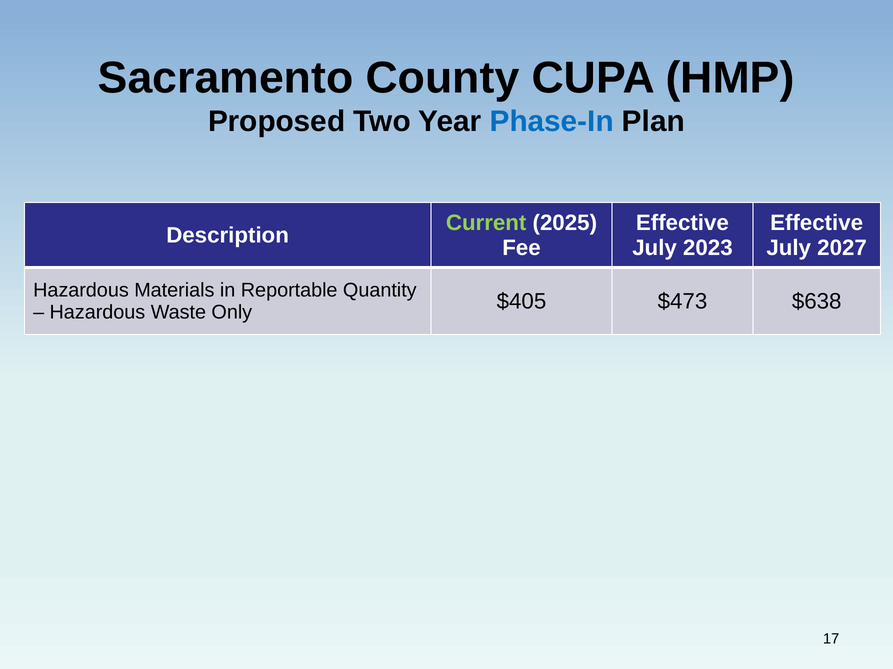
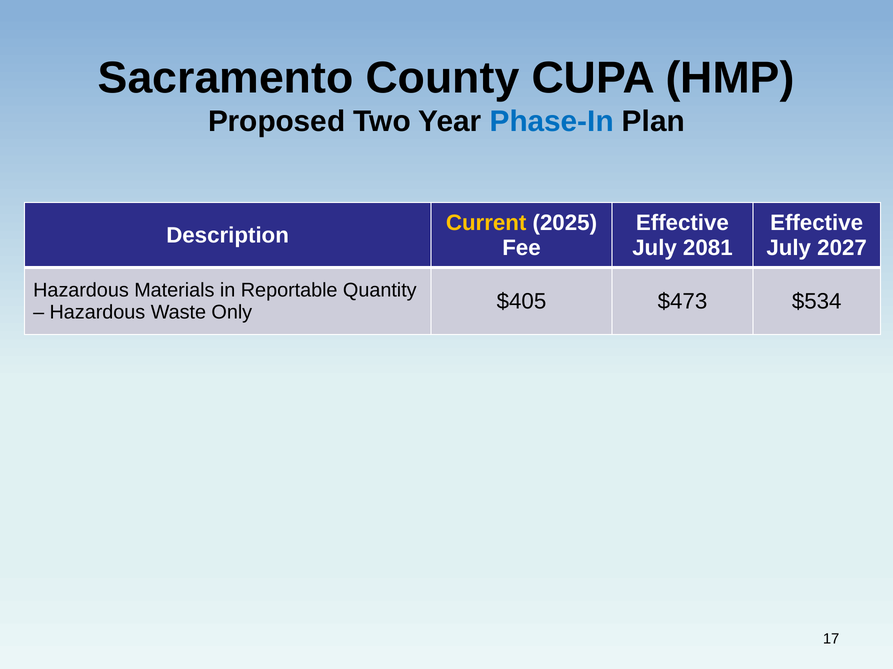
Current colour: light green -> yellow (486, 223)
2023: 2023 -> 2081 (708, 248)
$638: $638 -> $534 (817, 302)
